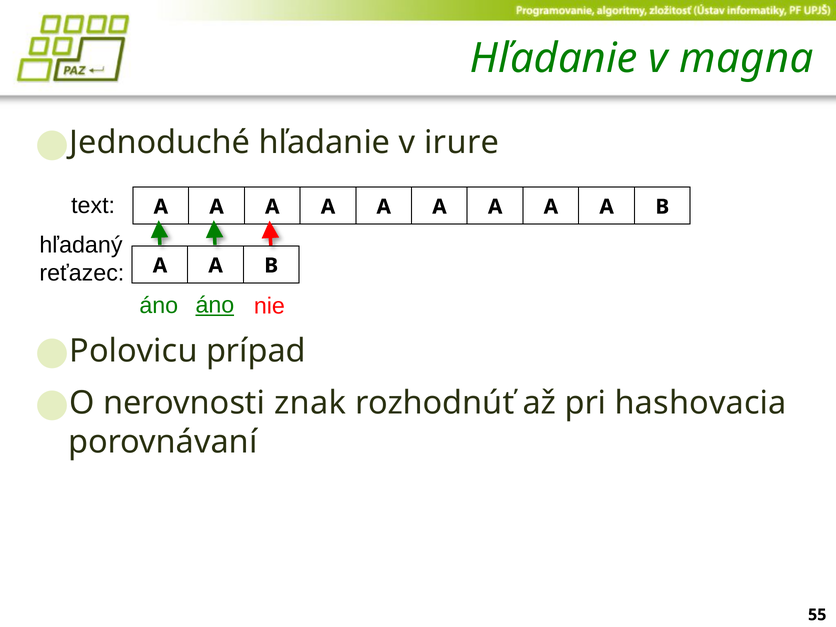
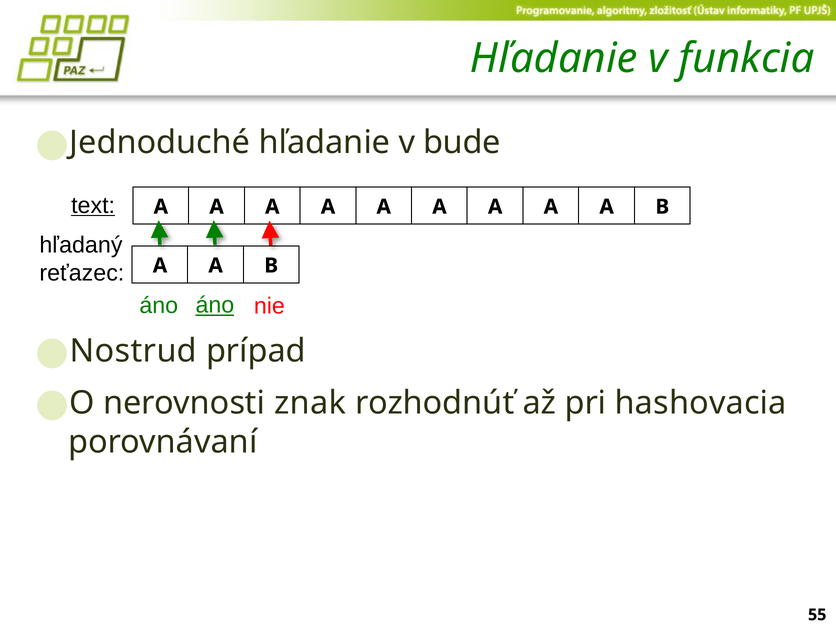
magna: magna -> funkcia (747, 58)
irure: irure -> bude (462, 143)
text underline: none -> present (93, 206)
Polovicu: Polovicu -> Nostrud (133, 351)
